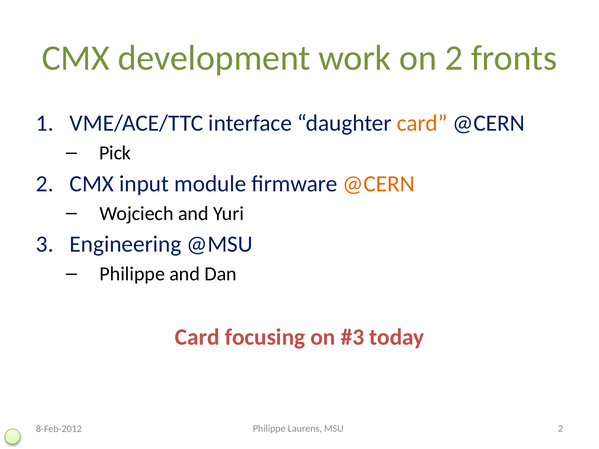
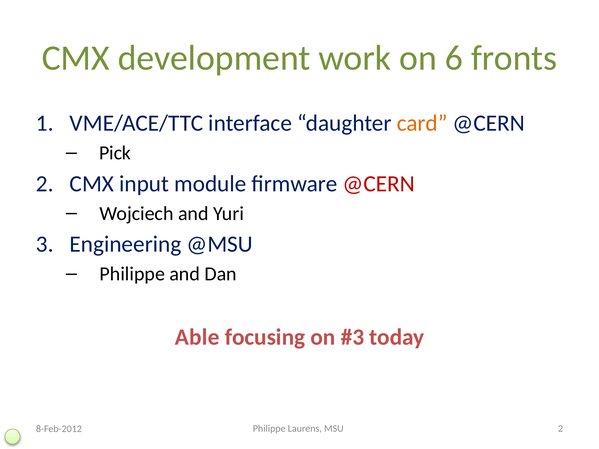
on 2: 2 -> 6 (454, 58)
@CERN colour: orange -> red (379, 184)
Card: Card -> Able (197, 337)
